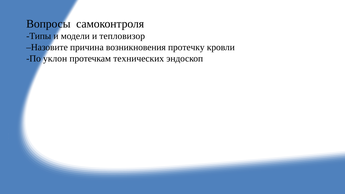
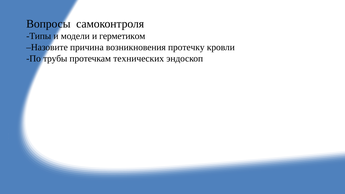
тепловизор: тепловизор -> герметиком (122, 36)
уклон: уклон -> трубы (55, 59)
